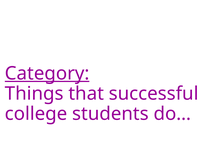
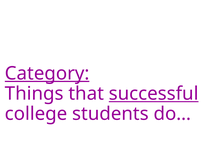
successful underline: none -> present (154, 94)
